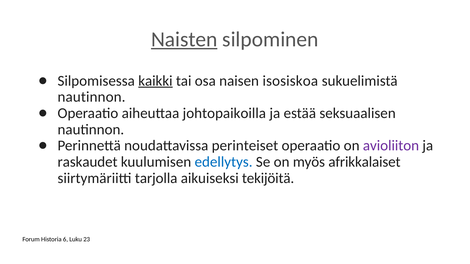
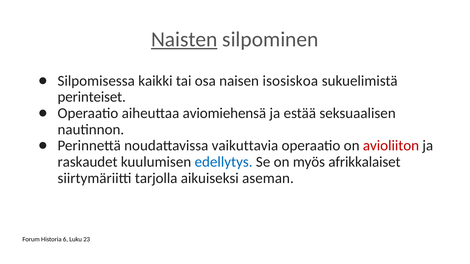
kaikki underline: present -> none (155, 81)
nautinnon: nautinnon -> perinteiset (92, 97)
johtopaikoilla: johtopaikoilla -> aviomiehensä (224, 113)
perinteiset: perinteiset -> vaikuttavia (245, 146)
avioliiton colour: purple -> red (391, 146)
tekijöitä: tekijöitä -> aseman (268, 178)
